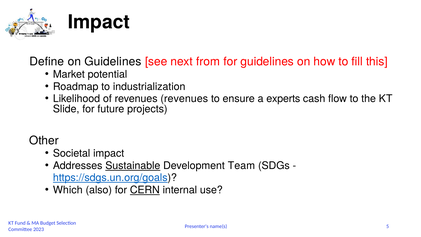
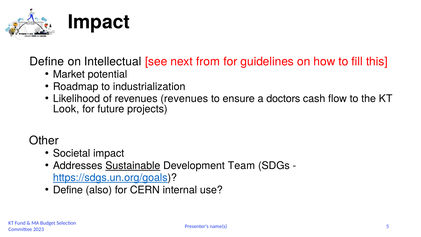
on Guidelines: Guidelines -> Intellectual (113, 61)
experts: experts -> doctors (283, 99)
Slide: Slide -> Look (66, 109)
Which: Which -> Define (68, 190)
CERN underline: present -> none (145, 190)
